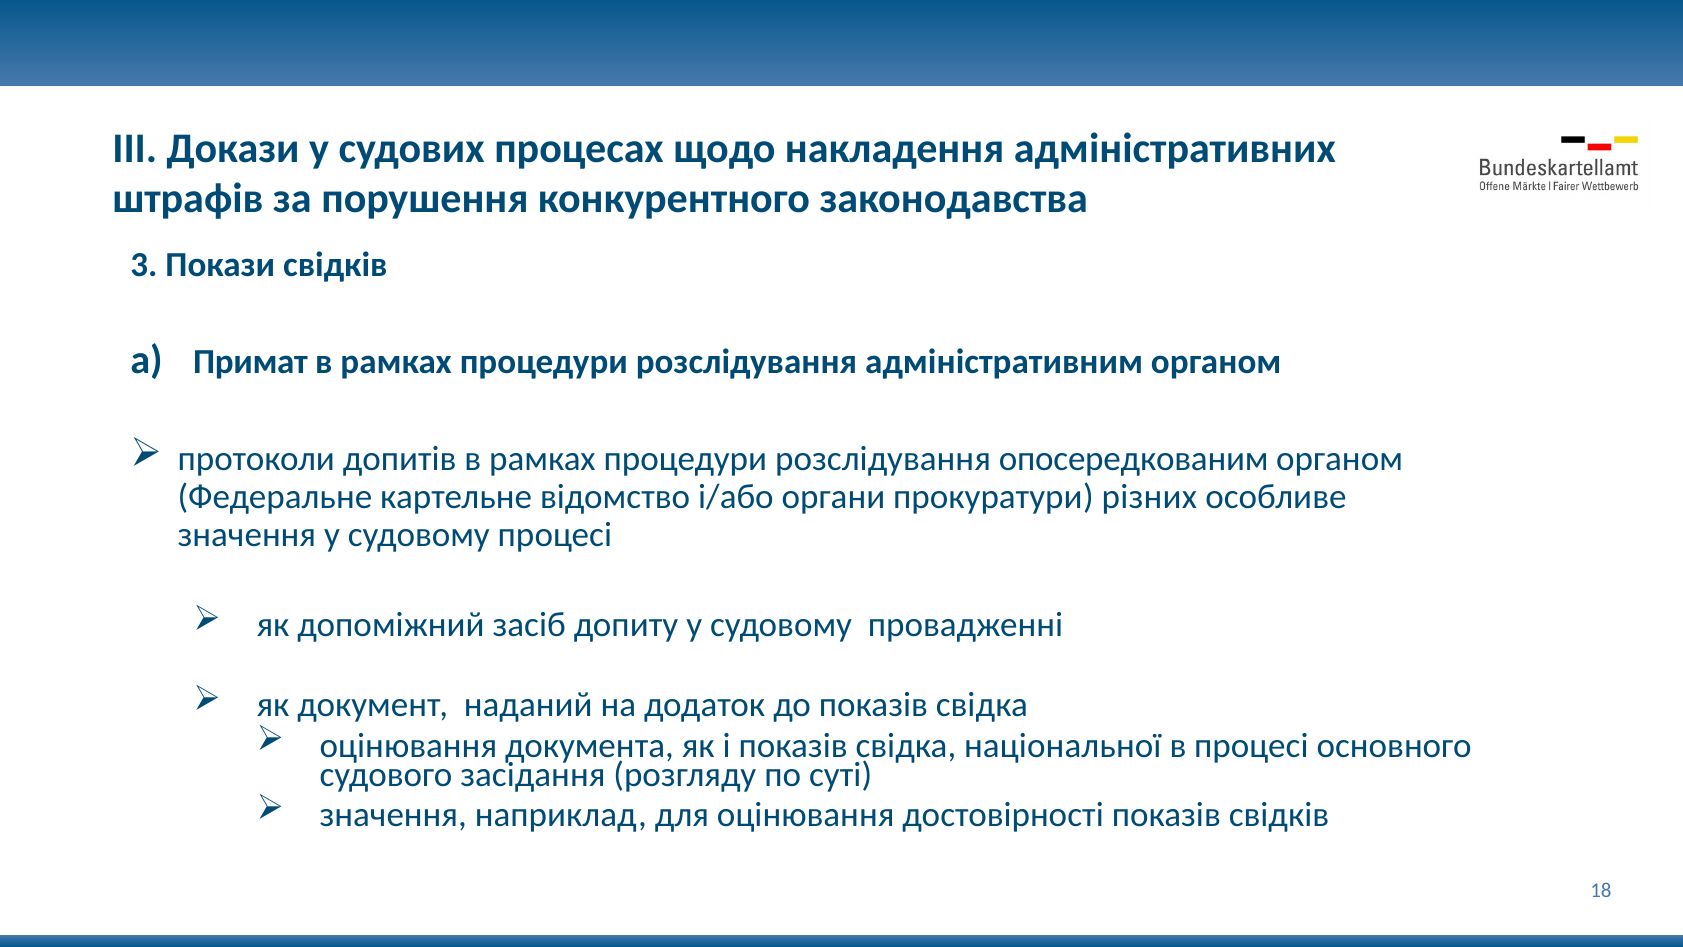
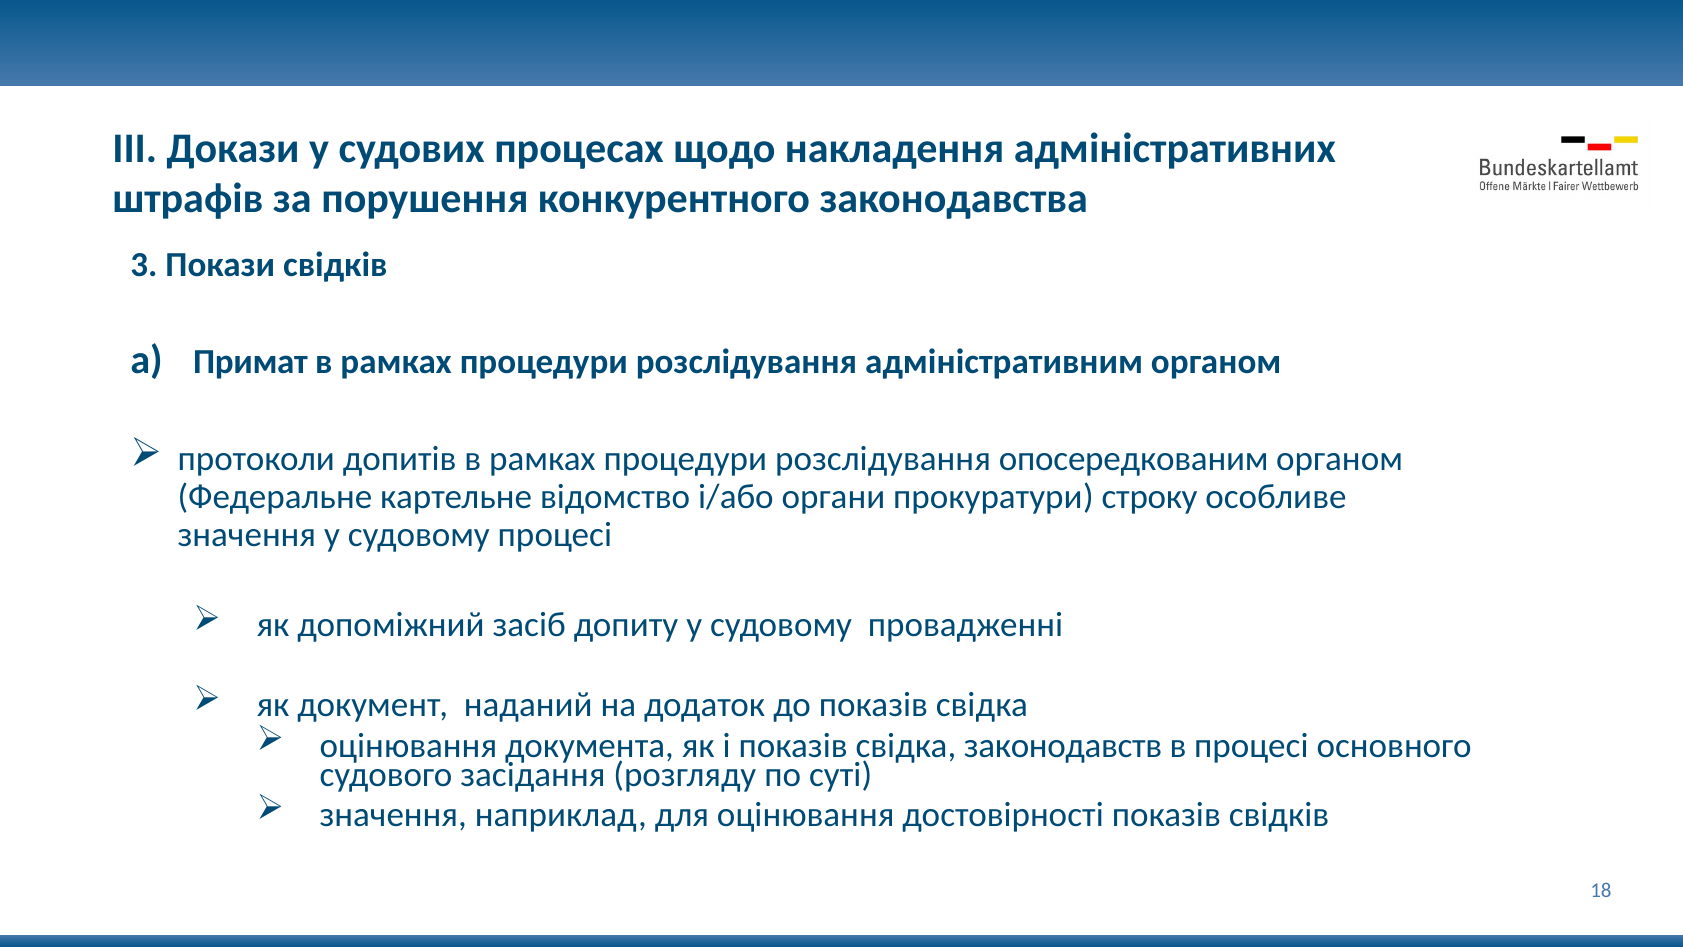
різних: різних -> строку (1150, 497)
національної: національної -> законодавств (1063, 745)
